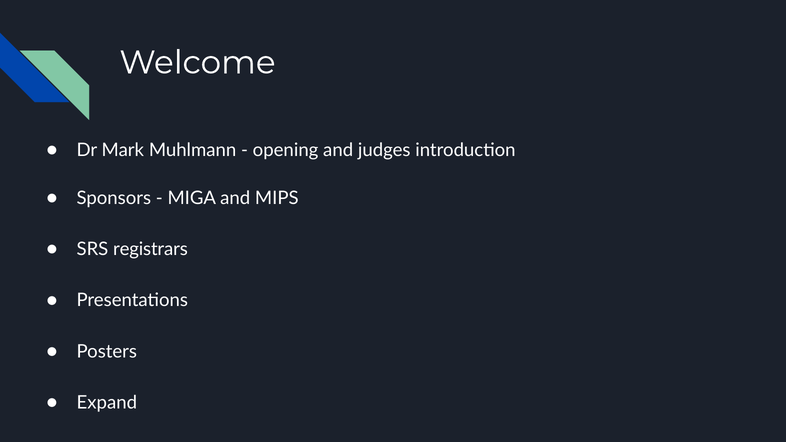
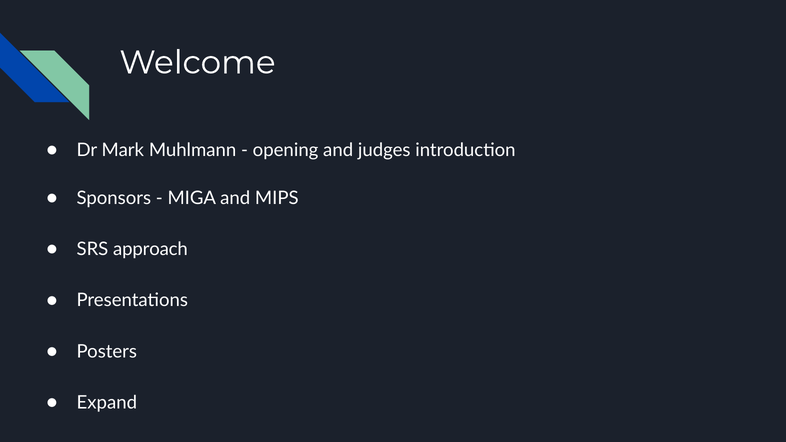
registrars: registrars -> approach (150, 249)
